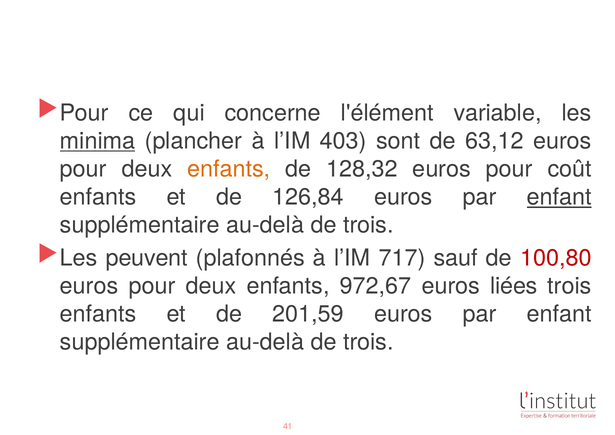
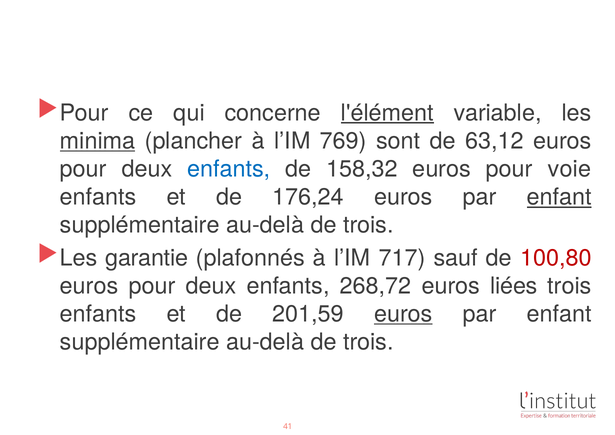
l'élément underline: none -> present (387, 113)
403: 403 -> 769 (343, 141)
enfants colour: orange -> blue (229, 169)
128,32: 128,32 -> 158,32 (362, 169)
coût: coût -> voie (569, 169)
126,84: 126,84 -> 176,24 (308, 197)
peuvent: peuvent -> garantie (147, 258)
972,67: 972,67 -> 268,72 (376, 286)
euros underline: none -> present (403, 314)
